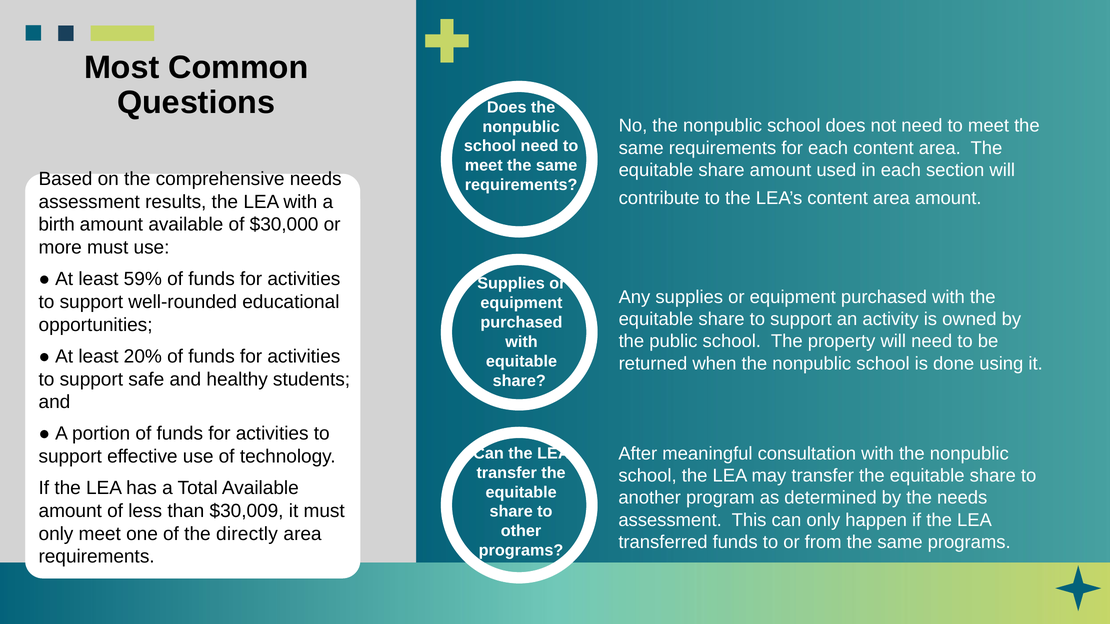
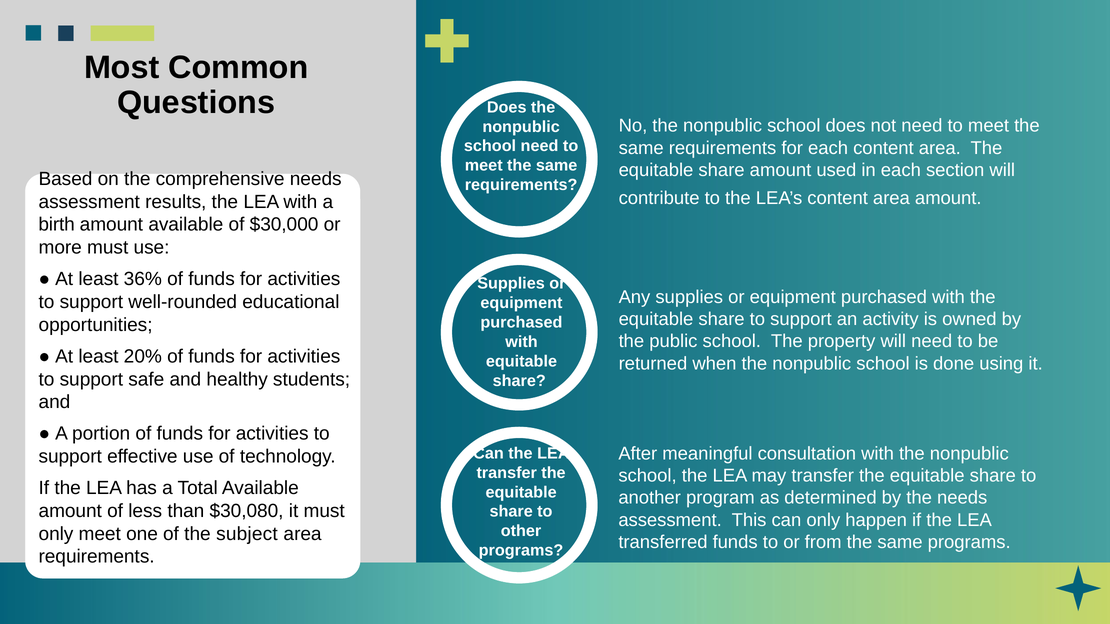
59%: 59% -> 36% (143, 279)
$30,009: $30,009 -> $30,080 (247, 511)
directly: directly -> subject (247, 534)
